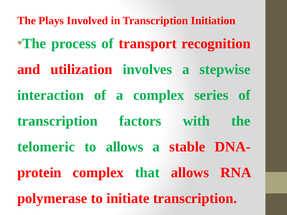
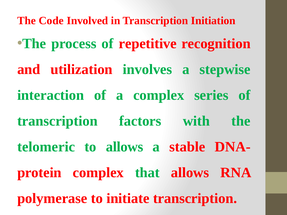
Plays: Plays -> Code (51, 21)
transport: transport -> repetitive (148, 44)
